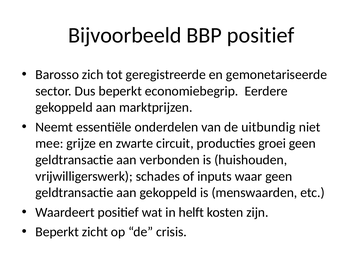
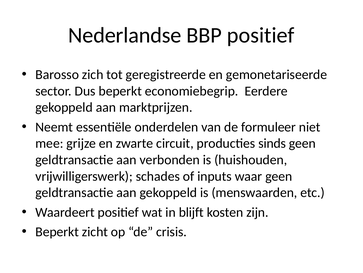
Bijvoorbeeld: Bijvoorbeeld -> Nederlandse (125, 35)
uitbundig: uitbundig -> formuleer (269, 127)
groei: groei -> sinds (272, 143)
helft: helft -> blijft (191, 212)
